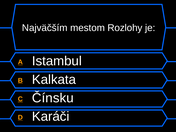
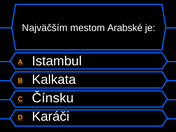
Rozlohy: Rozlohy -> Arabské (125, 28)
